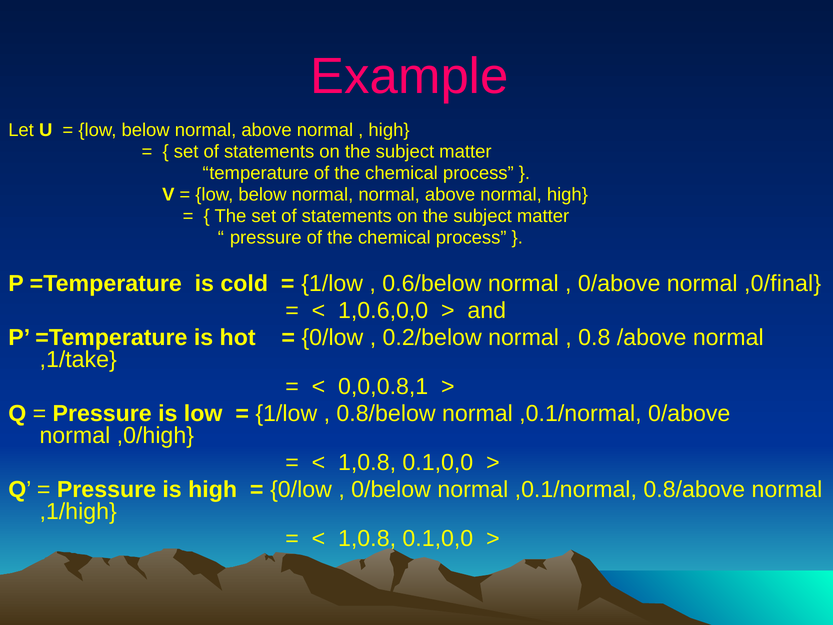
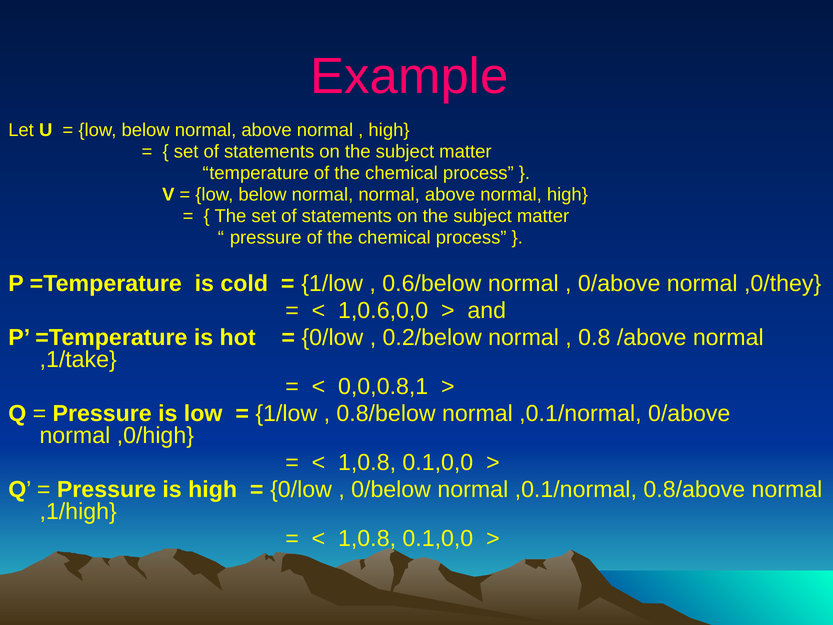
,0/final: ,0/final -> ,0/they (783, 284)
